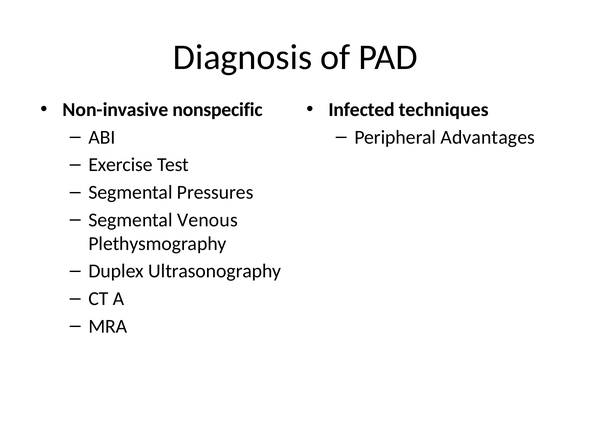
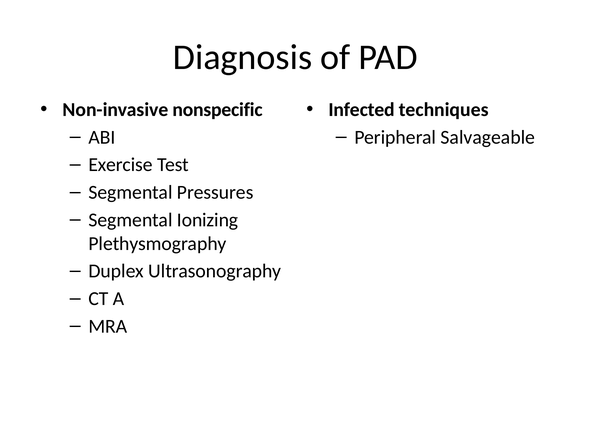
Advantages: Advantages -> Salvageable (488, 137)
Venous: Venous -> Ionizing (208, 220)
